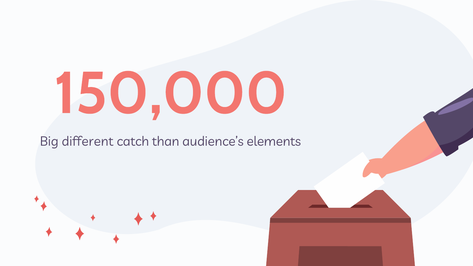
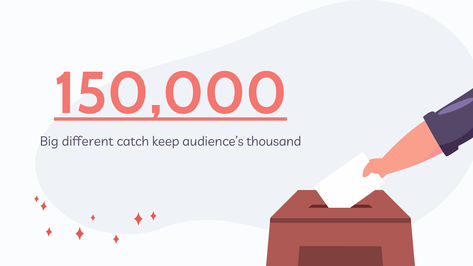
150,000 underline: none -> present (171, 94)
than: than -> keep (166, 141)
elements: elements -> thousand (274, 141)
